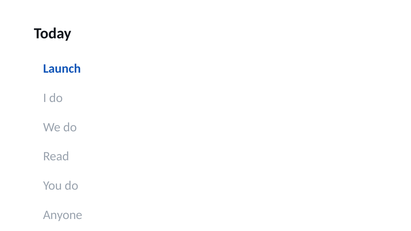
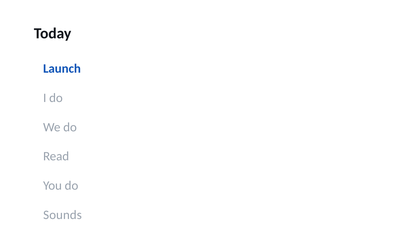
Anyone: Anyone -> Sounds (63, 215)
